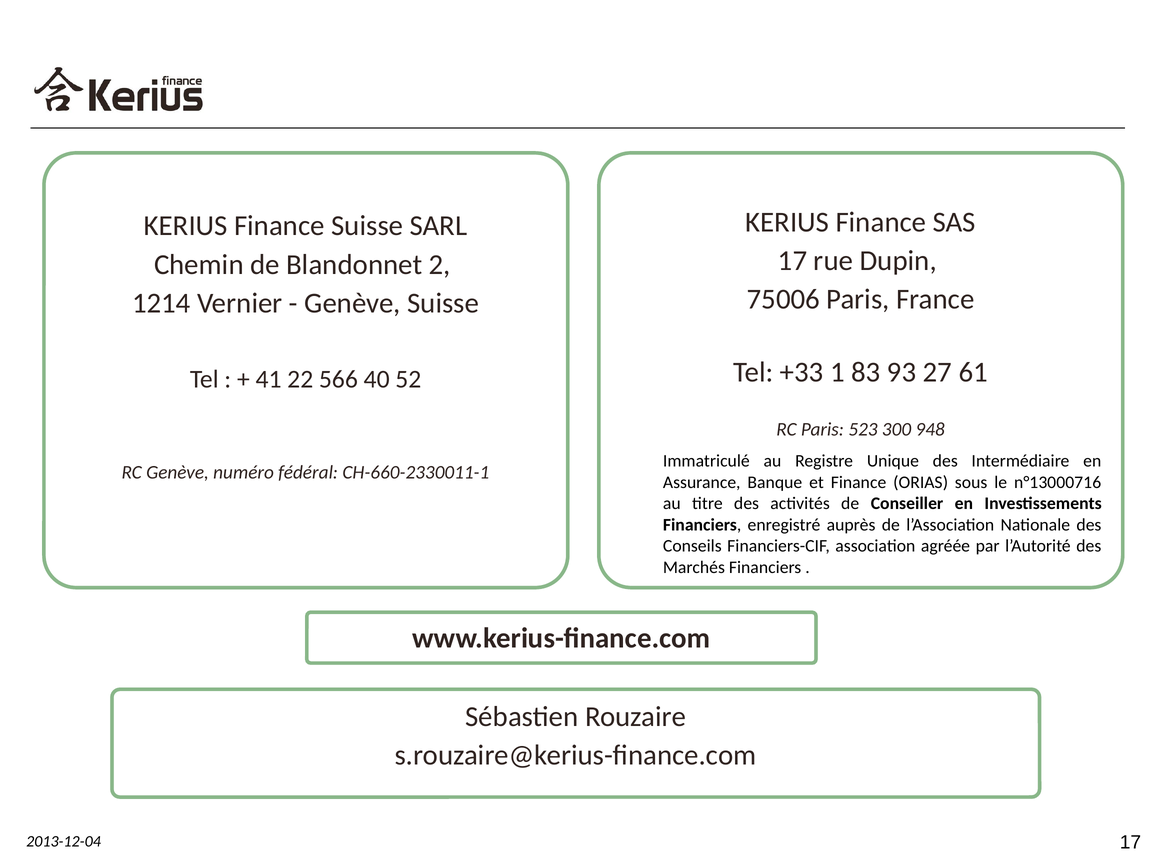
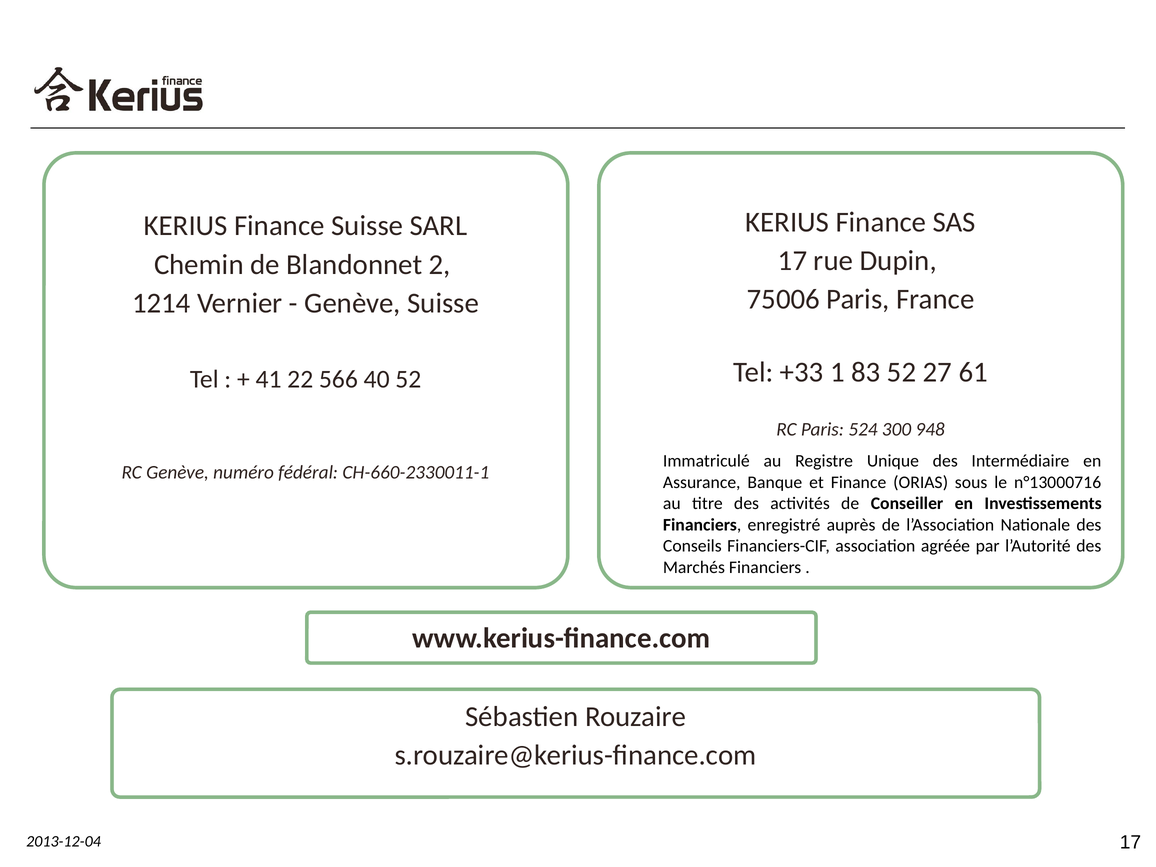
83 93: 93 -> 52 (902, 372)
523: 523 -> 524 (863, 429)
